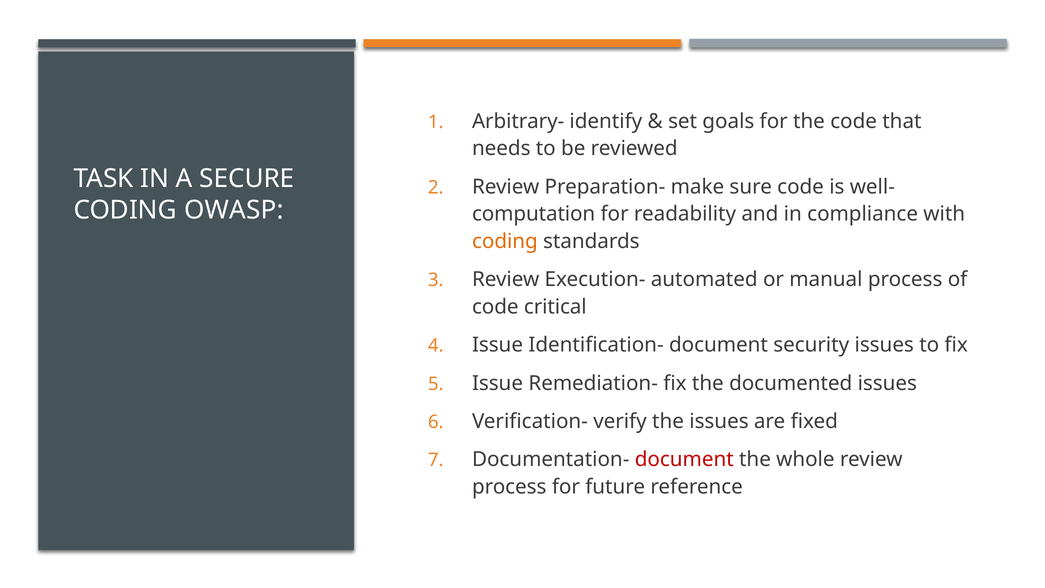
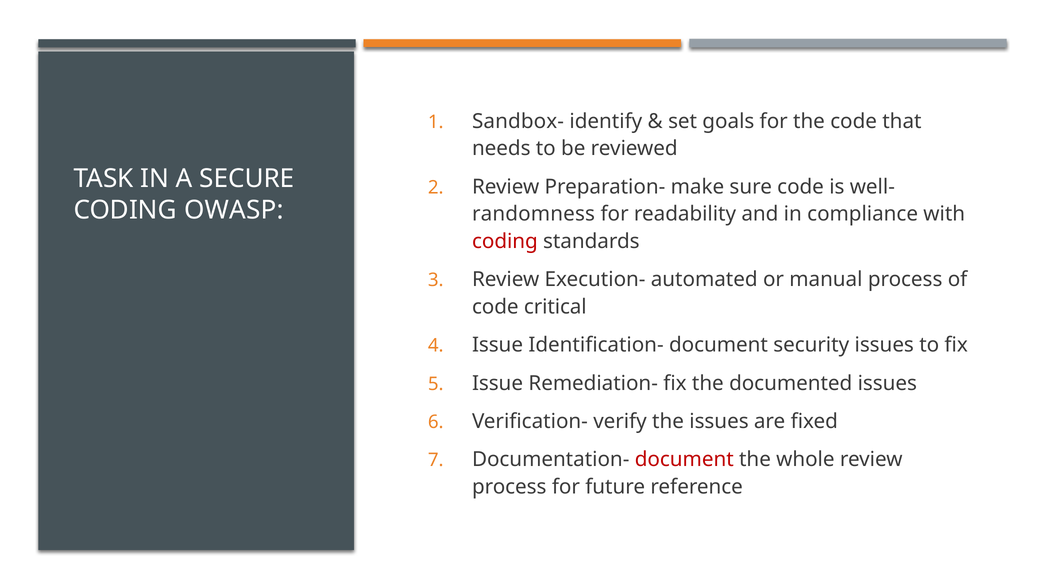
Arbitrary-: Arbitrary- -> Sandbox- (518, 121)
computation: computation -> randomness (533, 214)
coding colour: orange -> red (505, 241)
